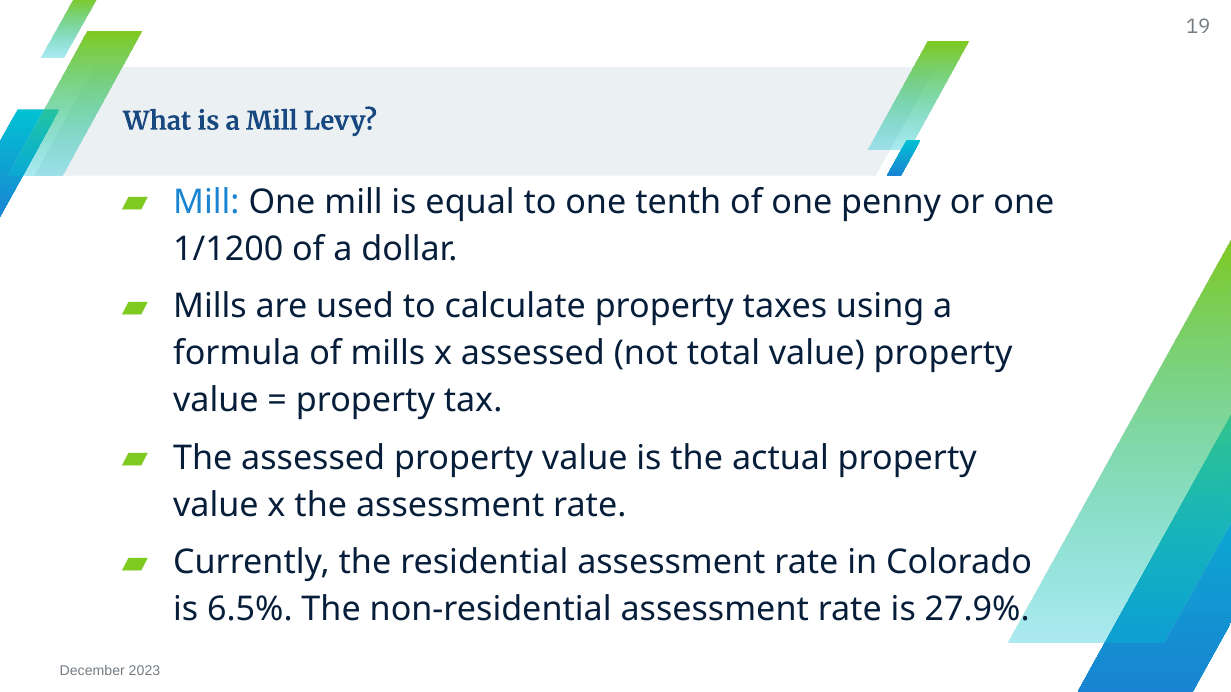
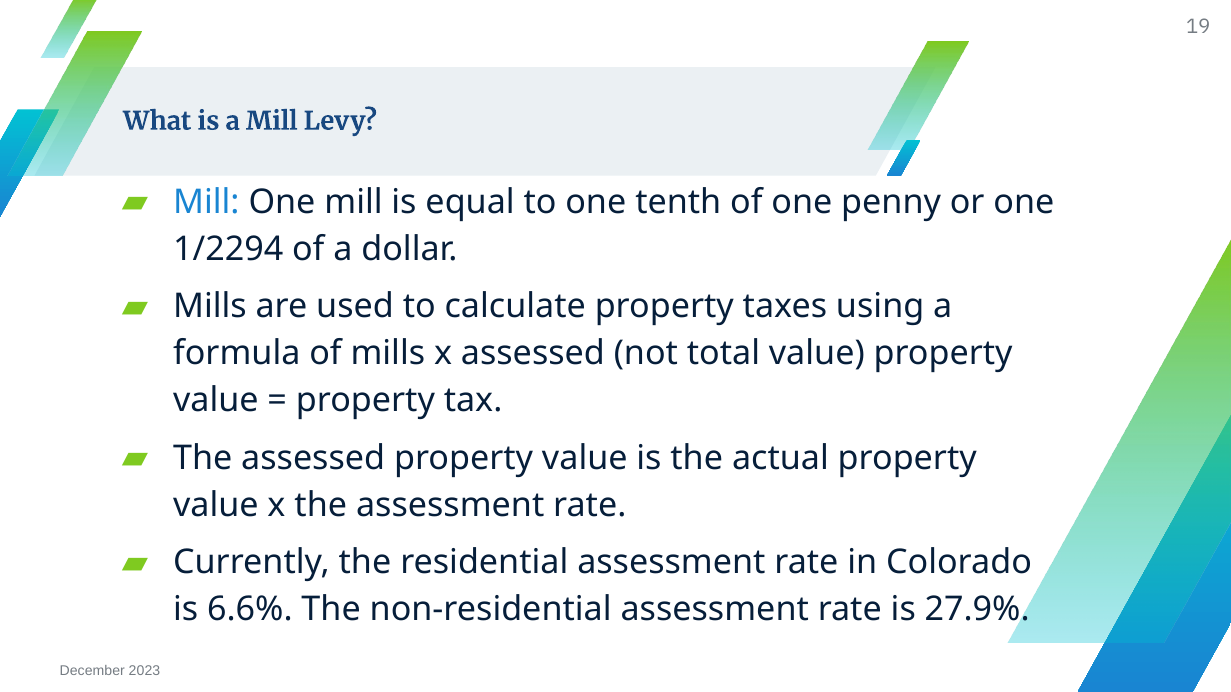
1/1200: 1/1200 -> 1/2294 (228, 249)
6.5%: 6.5% -> 6.6% (250, 610)
